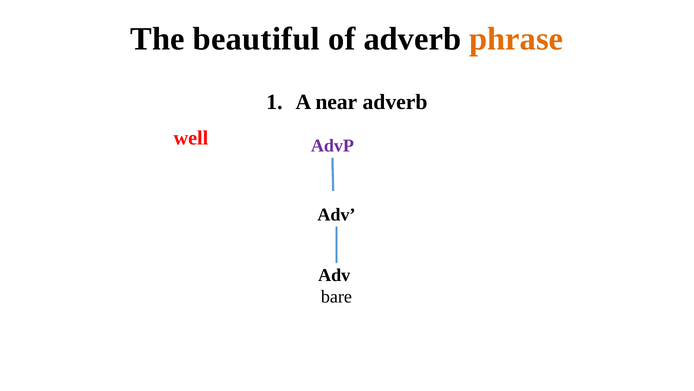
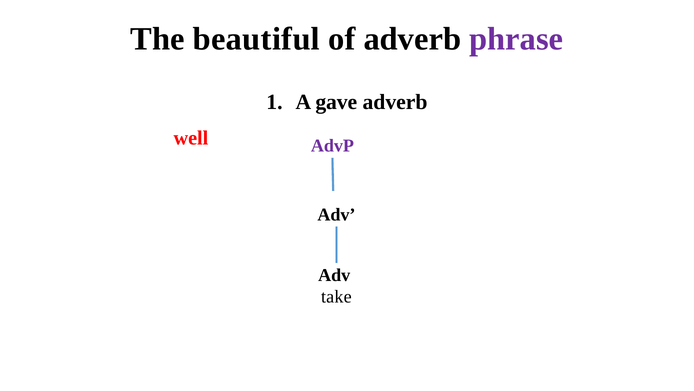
phrase colour: orange -> purple (516, 39)
near: near -> gave (336, 102)
bare: bare -> take (336, 296)
